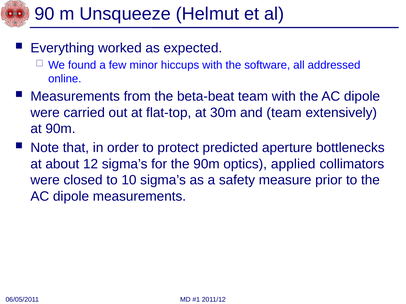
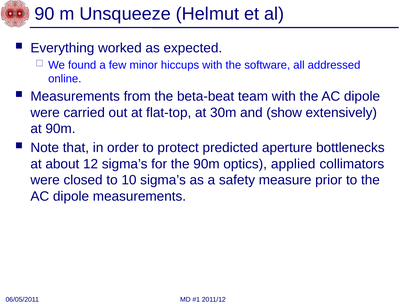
and team: team -> show (284, 113)
